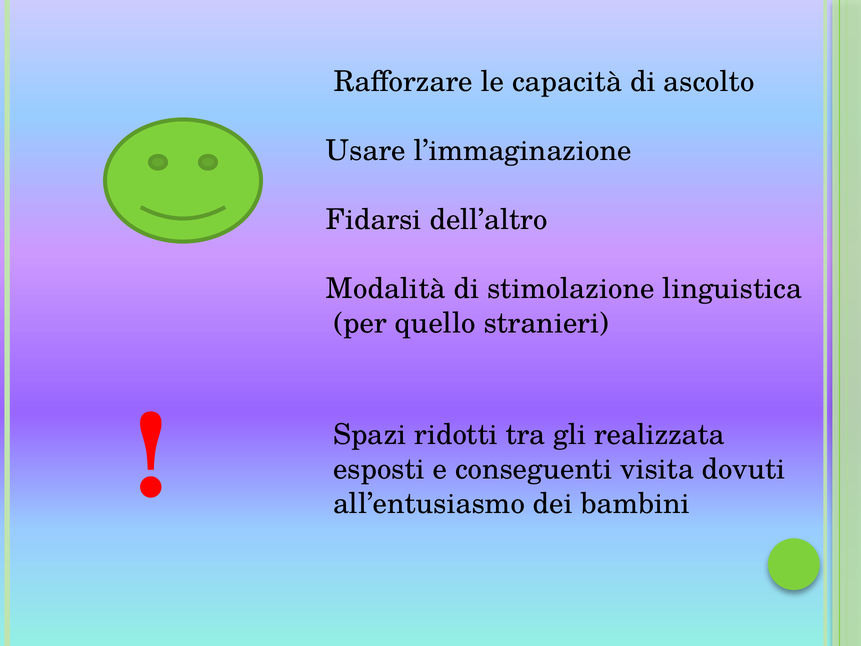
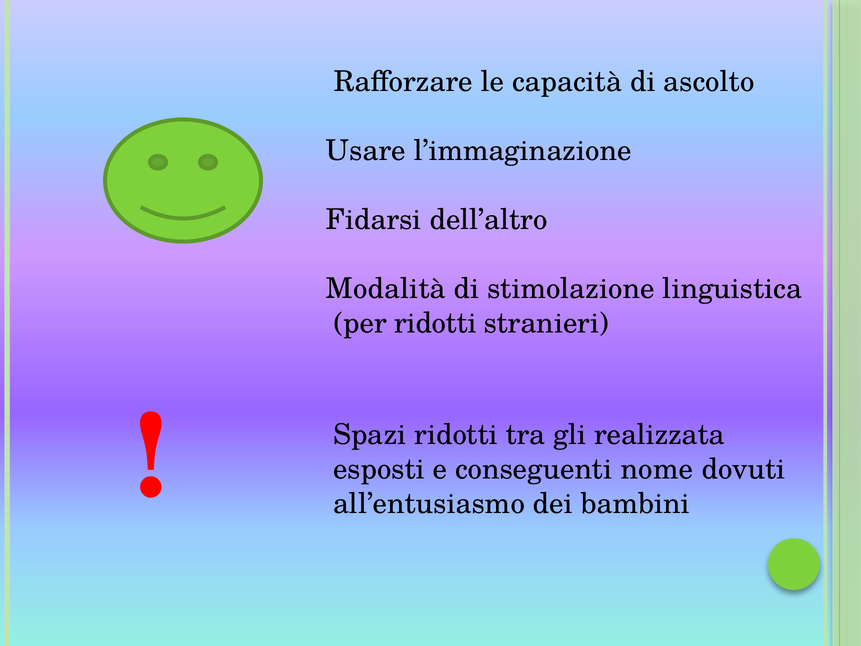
per quello: quello -> ridotti (435, 323)
visita: visita -> nome (657, 469)
